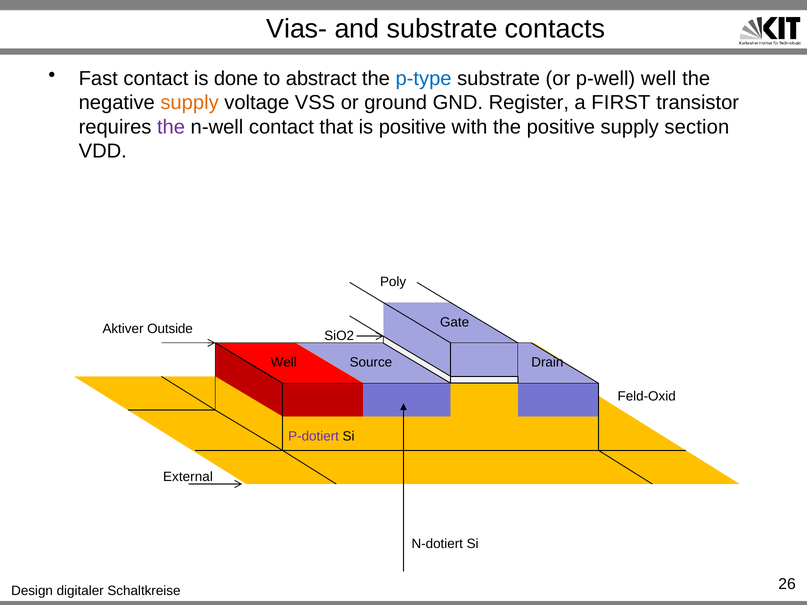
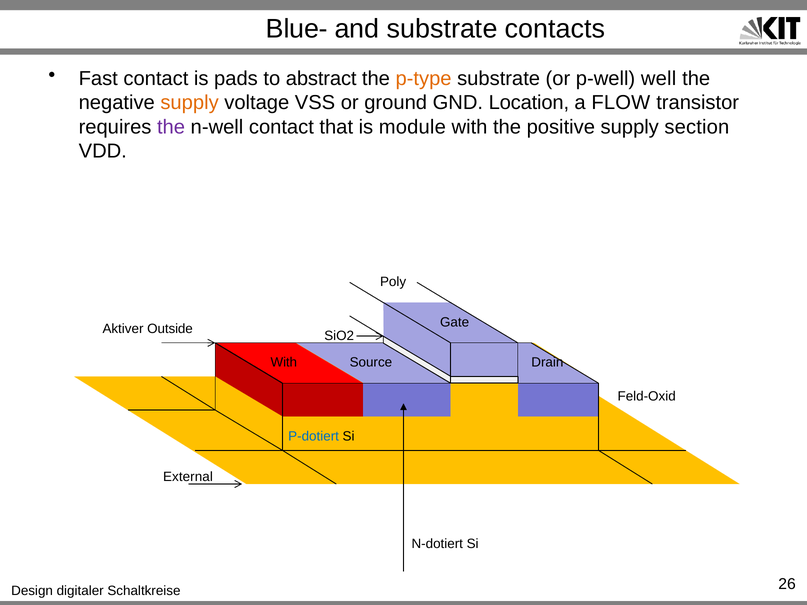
Vias-: Vias- -> Blue- (297, 29)
done: done -> pads (236, 79)
p-type colour: blue -> orange (424, 79)
Register: Register -> Location (529, 103)
FIRST: FIRST -> FLOW (621, 103)
is positive: positive -> module (412, 127)
Well: Well -> With (284, 363)
P-dotiert colour: purple -> blue (314, 437)
